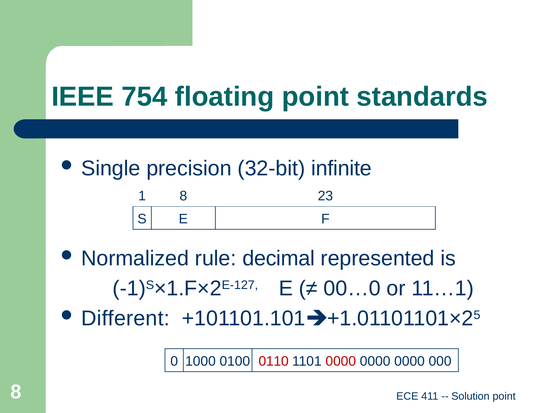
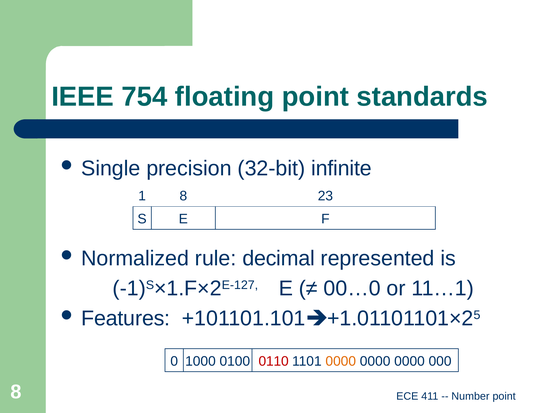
Different: Different -> Features (126, 318)
0000 colour: red -> orange (341, 361)
Solution: Solution -> Number (470, 396)
